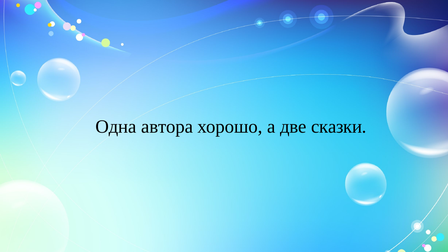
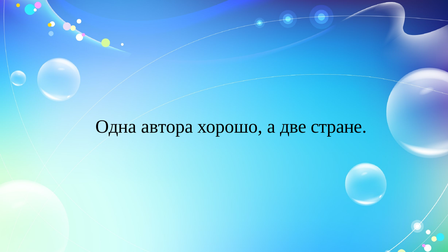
сказки: сказки -> стране (339, 127)
